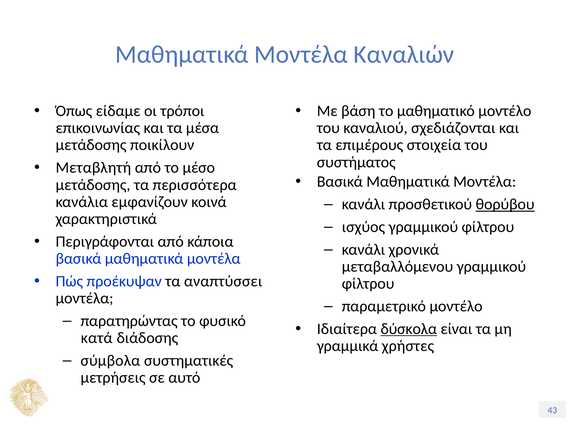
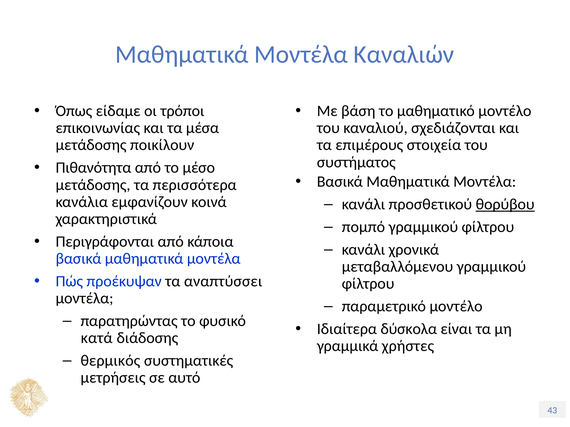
Μεταβλητή: Μεταβλητή -> Πιθανότητα (93, 168)
ισχύος: ισχύος -> πομπό (363, 227)
δύσκολα underline: present -> none (409, 329)
σύμβολα: σύμβολα -> θερμικός (110, 361)
